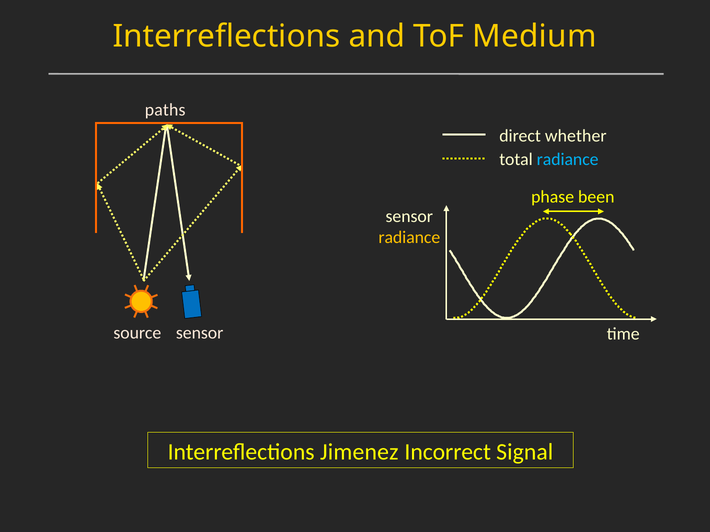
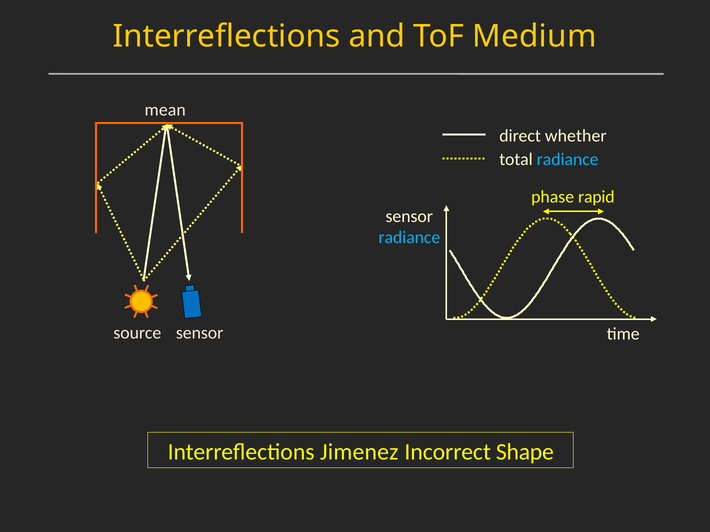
paths: paths -> mean (165, 110)
been: been -> rapid (596, 197)
radiance colour: yellow -> light blue (409, 238)
Signal: Signal -> Shape (525, 452)
